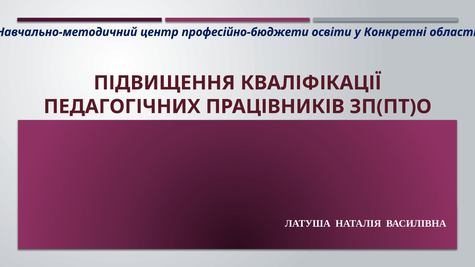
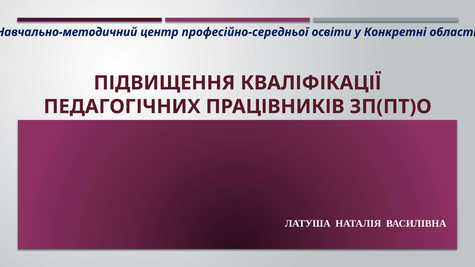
професійно-бюджети: професійно-бюджети -> професійно-середньої (245, 32)
